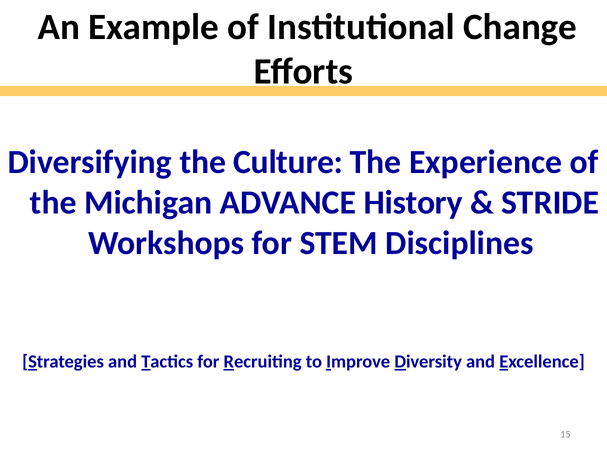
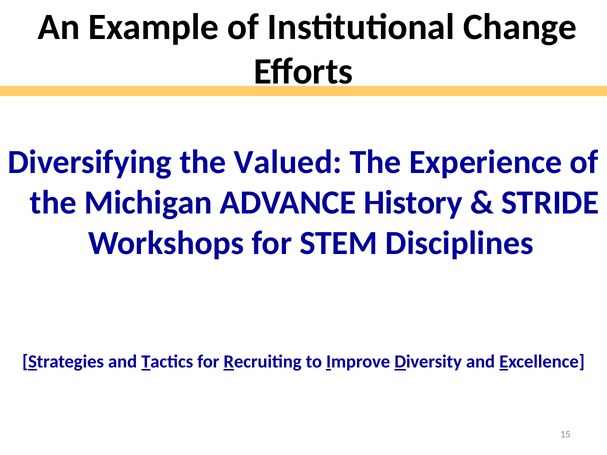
Culture: Culture -> Valued (288, 162)
